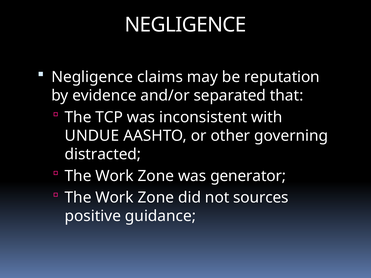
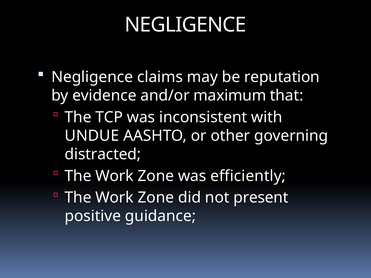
separated: separated -> maximum (230, 96)
generator: generator -> efficiently (248, 176)
sources: sources -> present (261, 198)
